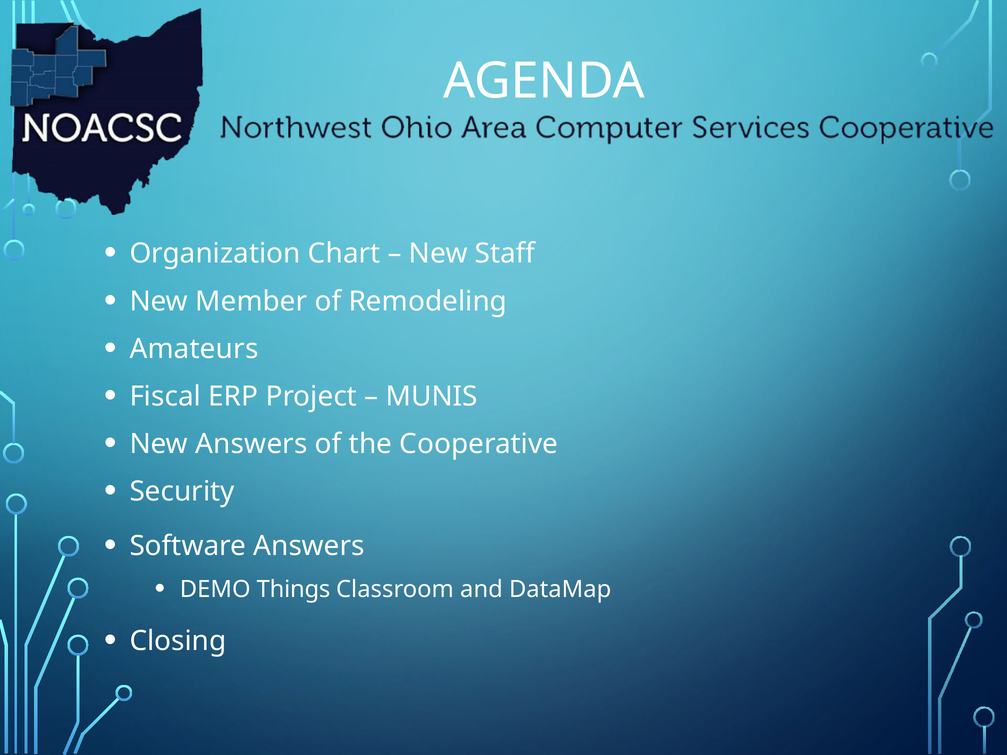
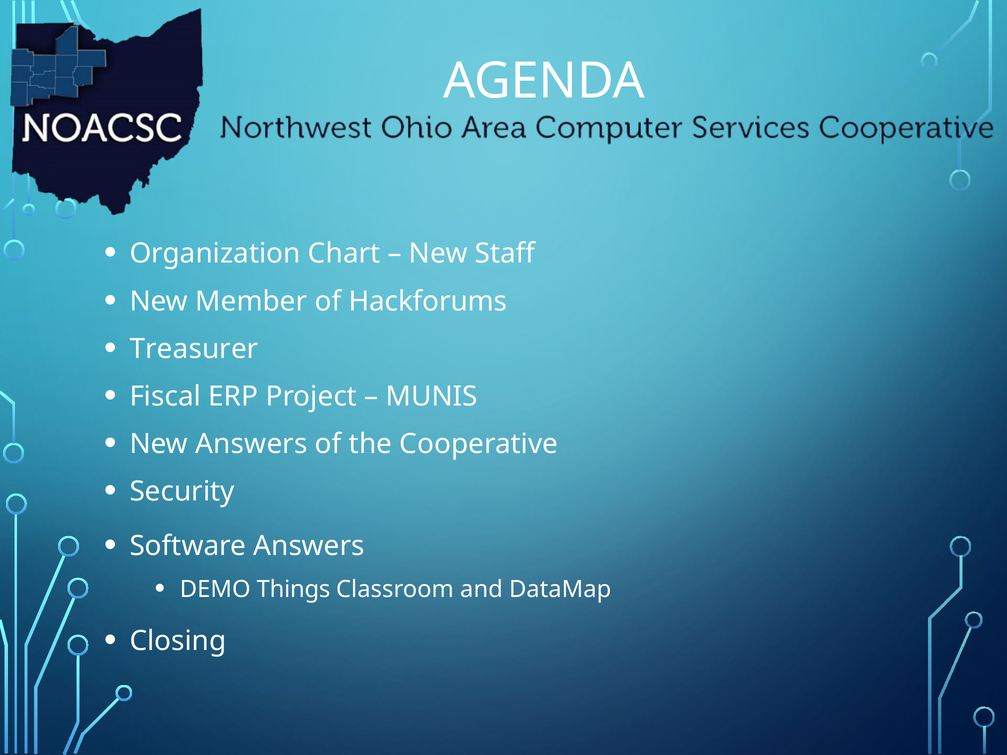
Remodeling: Remodeling -> Hackforums (428, 301)
Amateurs: Amateurs -> Treasurer (194, 349)
